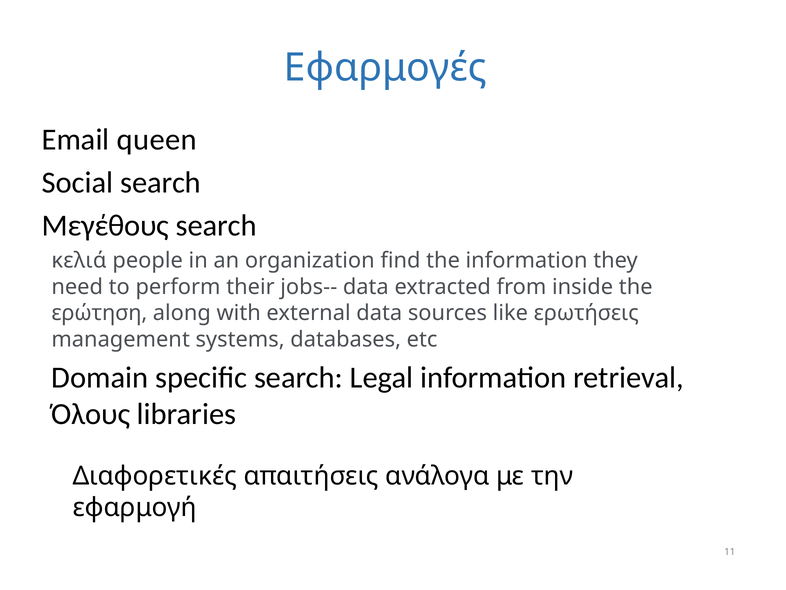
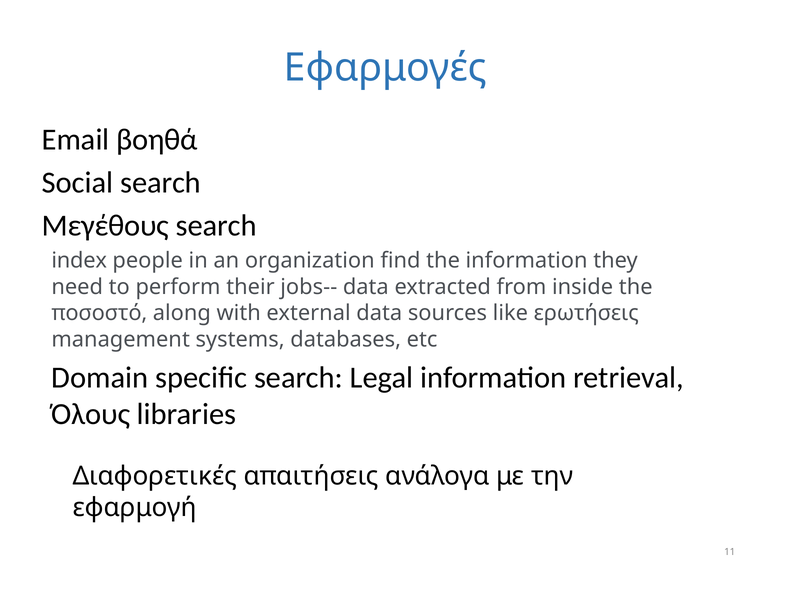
queen: queen -> βοηθά (157, 140)
κελιά: κελιά -> index (79, 260)
ερώτηση: ερώτηση -> ποσοστό (99, 313)
